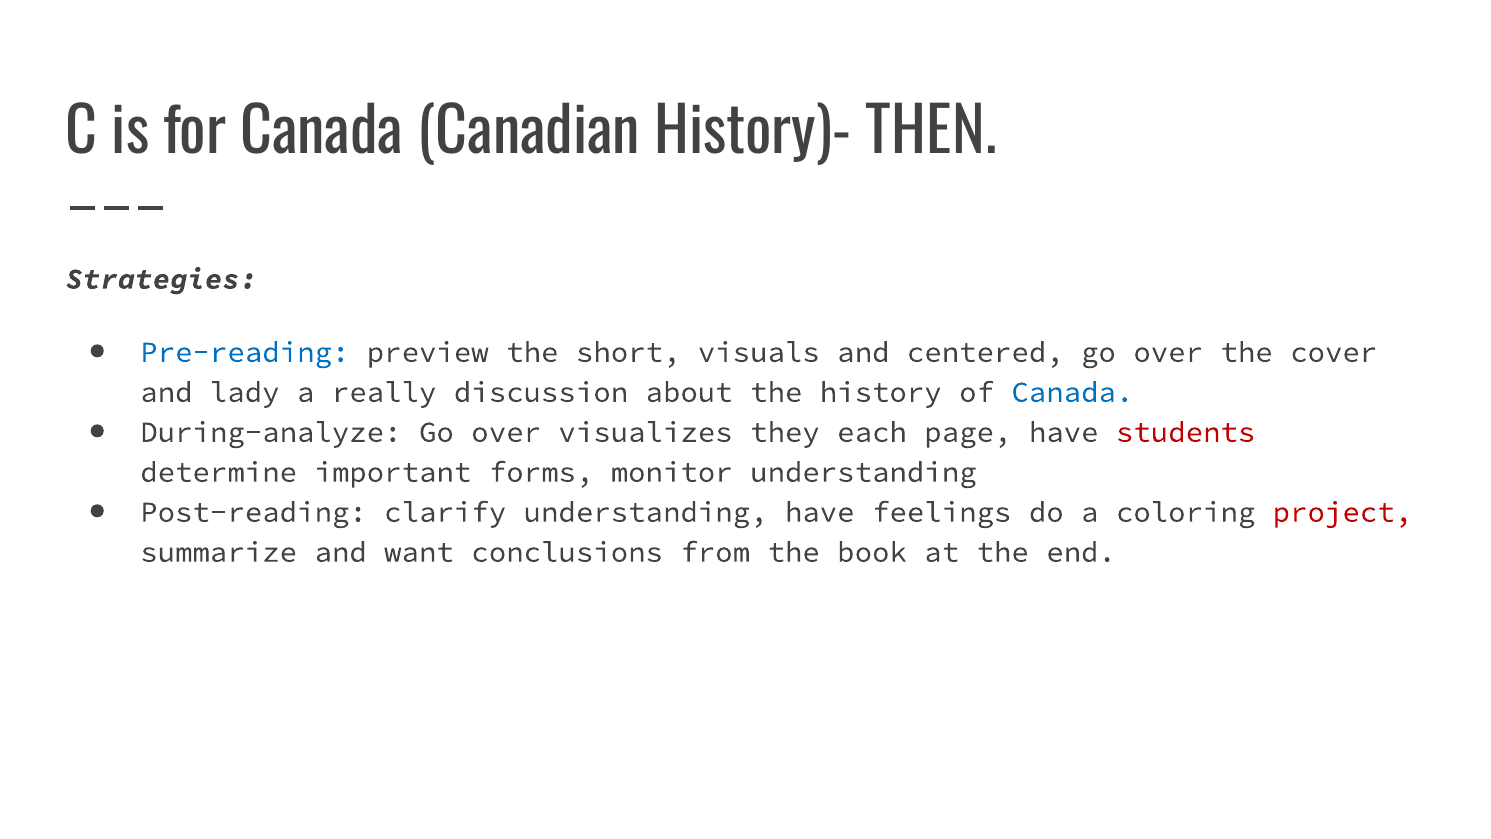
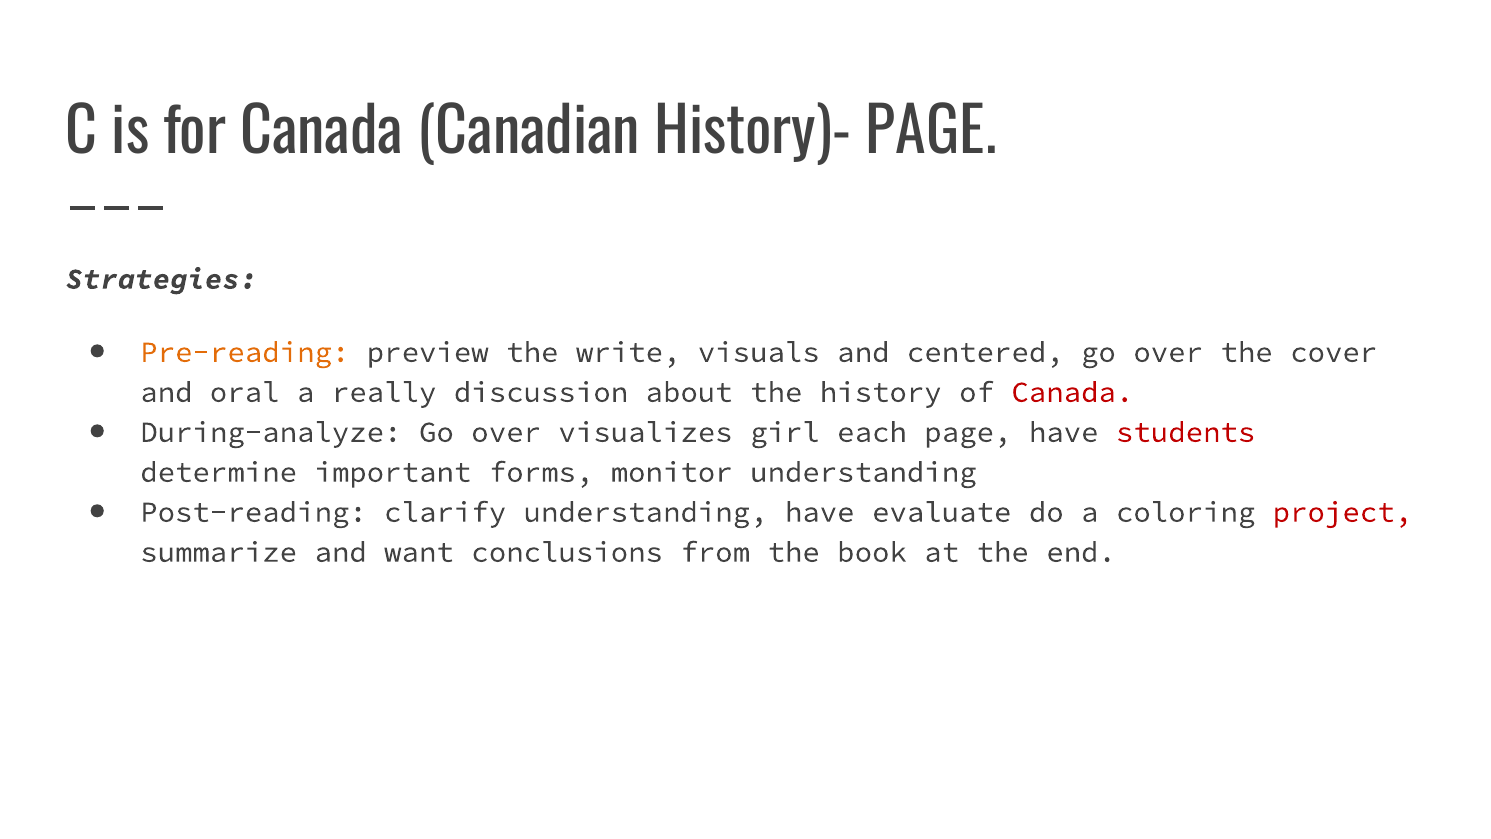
History)- THEN: THEN -> PAGE (931, 132)
Pre-reading colour: blue -> orange (245, 352)
short: short -> write (628, 352)
lady: lady -> oral (245, 392)
Canada colour: blue -> red (1072, 392)
they: they -> girl (785, 432)
feelings: feelings -> evaluate (942, 512)
